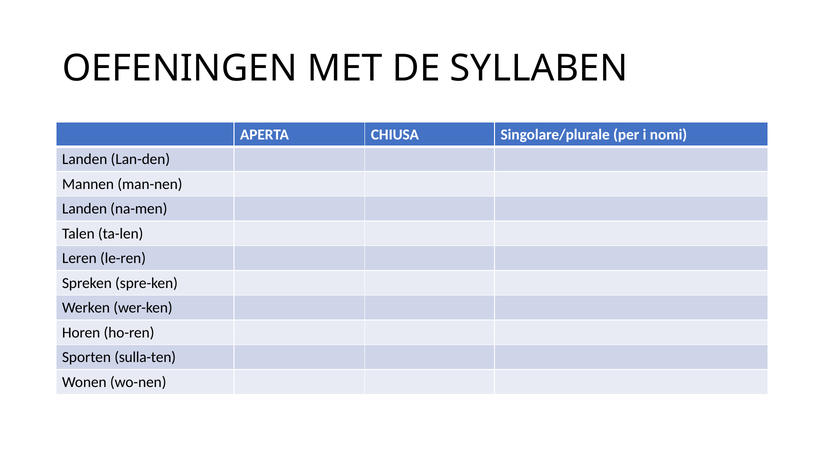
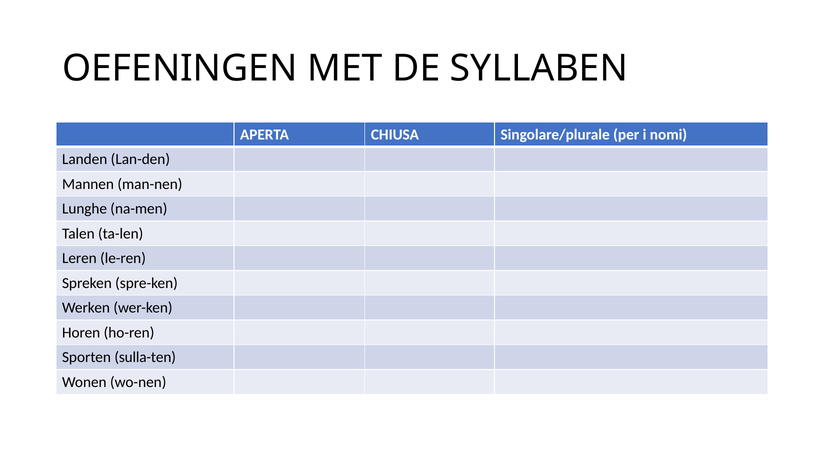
Landen: Landen -> Lunghe (85, 209)
